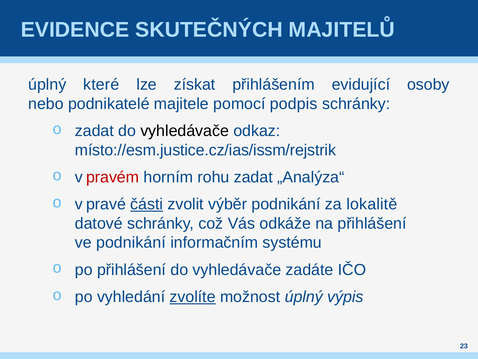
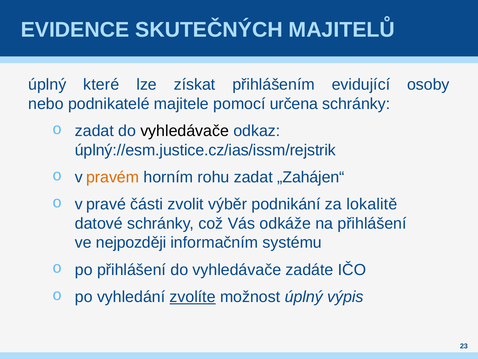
podpis: podpis -> určena (294, 104)
místo://esm.justice.cz/ias/issm/rejstrik: místo://esm.justice.cz/ias/issm/rejstrik -> úplný://esm.justice.cz/ias/issm/rejstrik (205, 150)
pravém colour: red -> orange (113, 177)
„Analýza“: „Analýza“ -> „Zahájen“ (311, 177)
části underline: present -> none (147, 204)
ve podnikání: podnikání -> nejpozději (131, 242)
